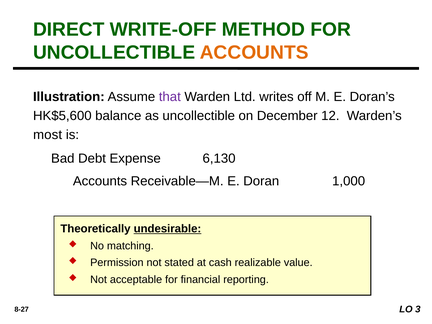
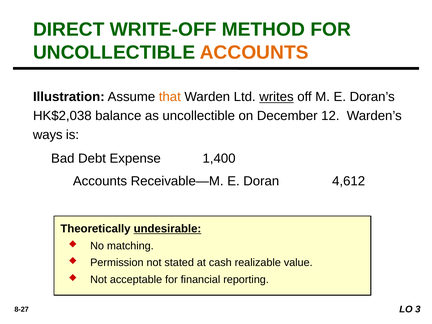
that colour: purple -> orange (170, 97)
writes underline: none -> present (276, 97)
HK$5,600: HK$5,600 -> HK$2,038 (62, 116)
most: most -> ways (48, 135)
6,130: 6,130 -> 1,400 (219, 159)
1,000: 1,000 -> 4,612 (349, 181)
